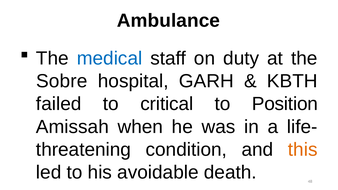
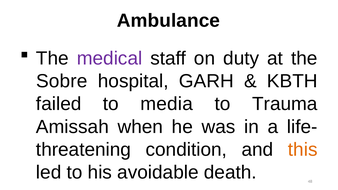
medical colour: blue -> purple (110, 58)
critical: critical -> media (167, 104)
Position: Position -> Trauma (285, 104)
